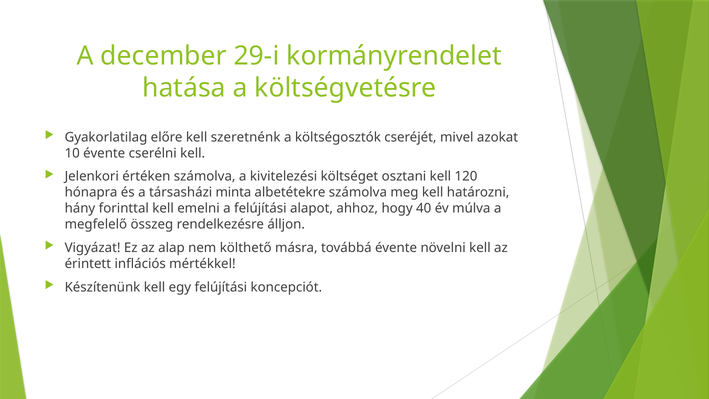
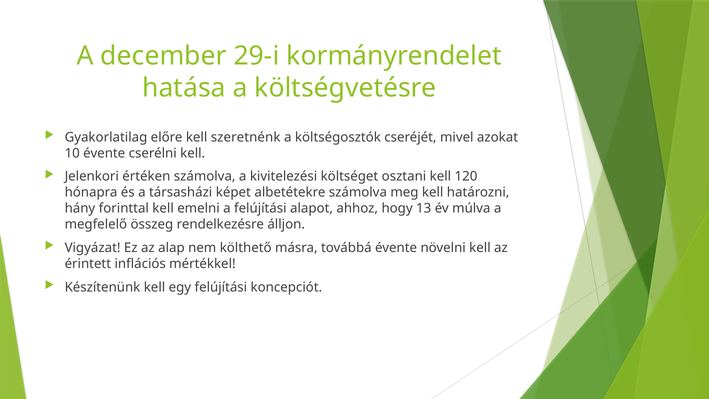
minta: minta -> képet (233, 192)
40: 40 -> 13 (424, 208)
